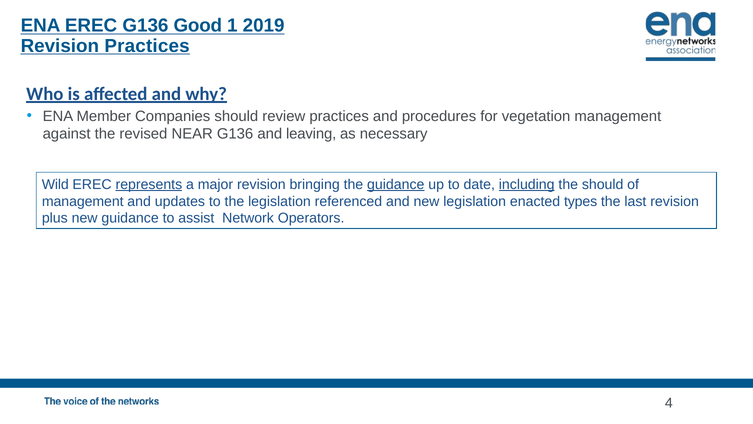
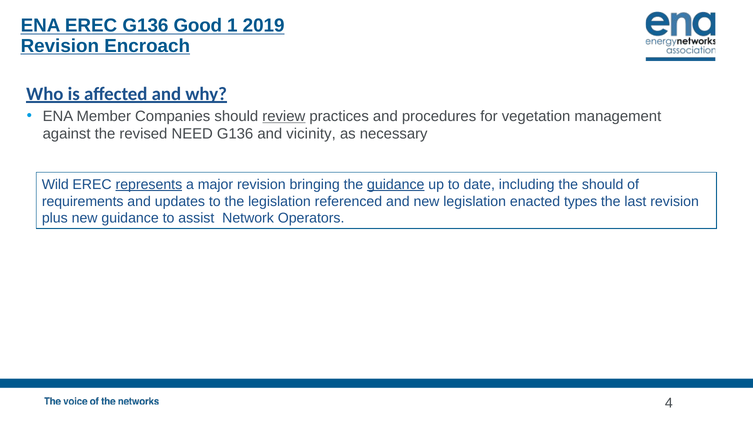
Revision Practices: Practices -> Encroach (147, 46)
review underline: none -> present (284, 116)
NEAR: NEAR -> NEED (192, 133)
leaving: leaving -> vicinity (311, 133)
including underline: present -> none (527, 184)
management: management -> requirements (83, 201)
